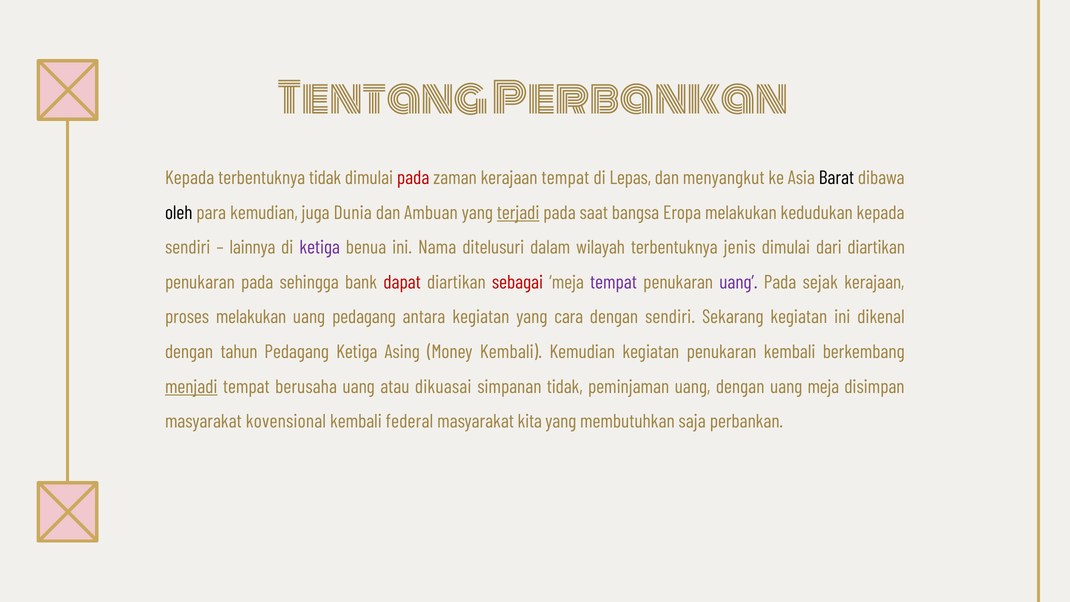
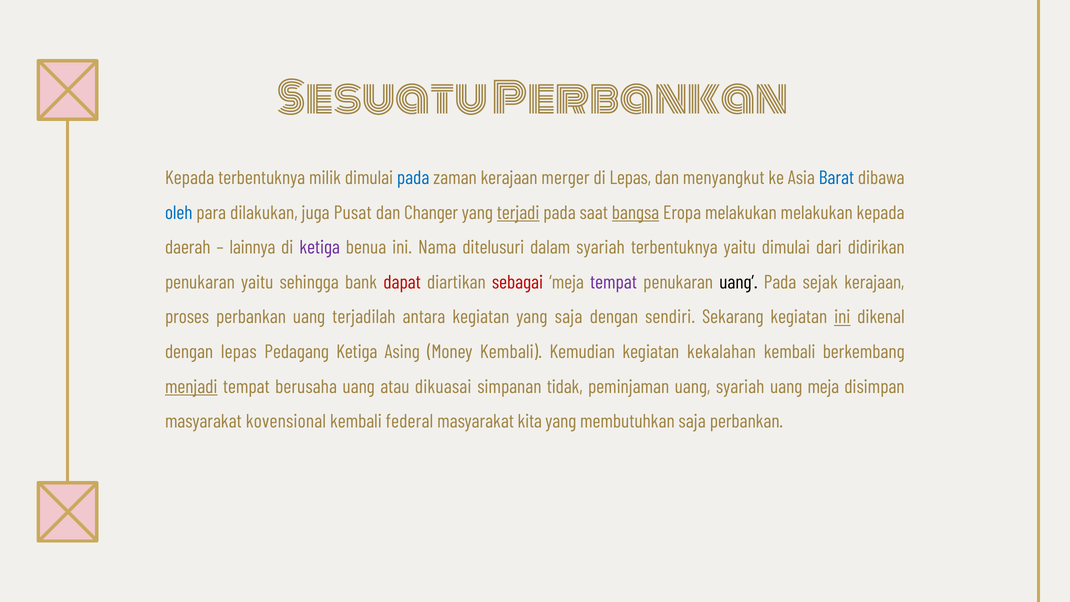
Tentang: Tentang -> Sesuatu (383, 100)
terbentuknya tidak: tidak -> milik (325, 178)
pada colour: red -> blue (413, 178)
kerajaan tempat: tempat -> merger (565, 178)
Barat colour: black -> blue (837, 178)
oleh colour: black -> blue (179, 213)
para kemudian: kemudian -> dilakukan (264, 213)
Dunia: Dunia -> Pusat (353, 213)
Ambuan: Ambuan -> Changer (431, 213)
bangsa underline: none -> present (636, 213)
melakukan kedudukan: kedudukan -> melakukan (817, 213)
sendiri: sendiri -> daerah (188, 247)
dalam wilayah: wilayah -> syariah (600, 247)
terbentuknya jenis: jenis -> yaitu (740, 247)
dari diartikan: diartikan -> didirikan (876, 247)
penukaran pada: pada -> yaitu (257, 282)
uang colour: purple -> black (738, 282)
proses melakukan: melakukan -> perbankan (251, 317)
uang pedagang: pedagang -> terjadilah (364, 317)
yang cara: cara -> saja (569, 317)
ini underline: none -> present (842, 317)
dengan tahun: tahun -> lepas (239, 352)
kegiatan penukaran: penukaran -> kekalahan (721, 352)
uang dengan: dengan -> syariah (740, 387)
